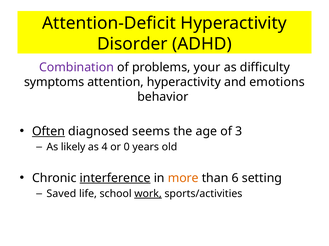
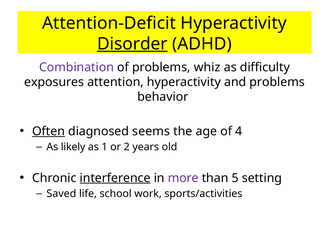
Disorder underline: none -> present (132, 44)
your: your -> whiz (207, 67)
symptoms: symptoms -> exposures (54, 82)
and emotions: emotions -> problems (277, 82)
3: 3 -> 4 (239, 132)
4: 4 -> 1 (105, 147)
0: 0 -> 2 (127, 147)
more colour: orange -> purple (183, 178)
6: 6 -> 5 (235, 178)
work underline: present -> none (148, 194)
